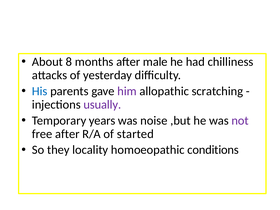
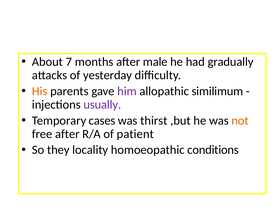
8: 8 -> 7 (69, 62)
chilliness: chilliness -> gradually (231, 62)
His colour: blue -> orange (40, 91)
scratching: scratching -> similimum (217, 91)
years: years -> cases (102, 120)
noise: noise -> thirst (154, 120)
not colour: purple -> orange (240, 120)
started: started -> patient (135, 134)
